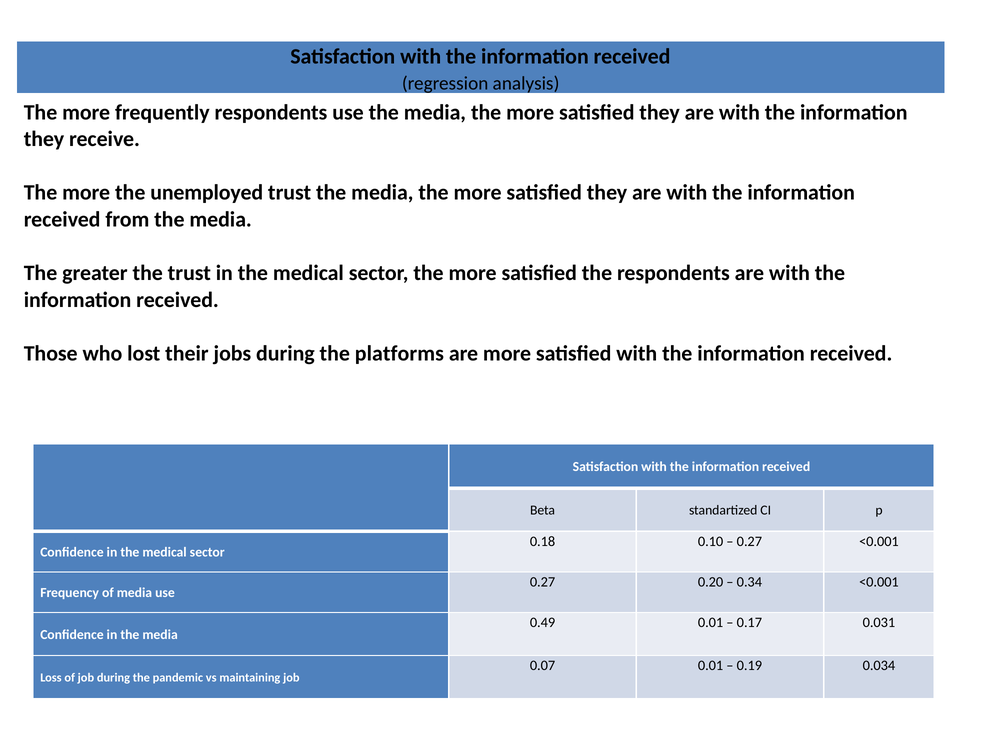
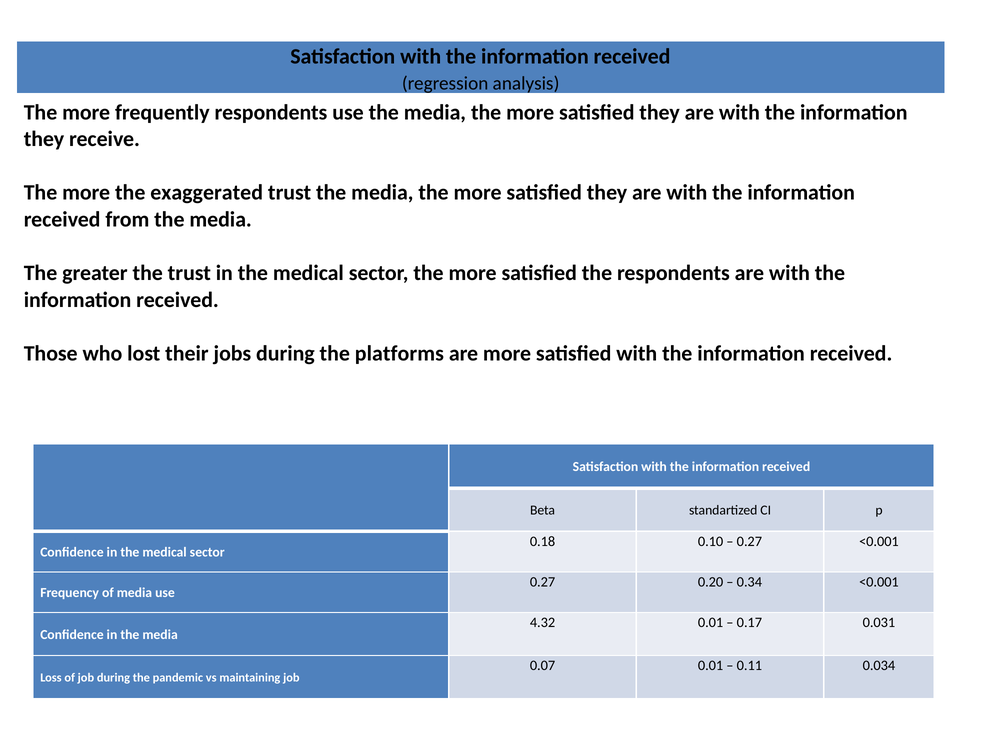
unemployed: unemployed -> exaggerated (207, 193)
0.49: 0.49 -> 4.32 (543, 622)
0.19: 0.19 -> 0.11 (749, 665)
